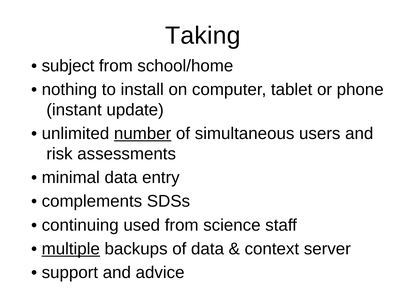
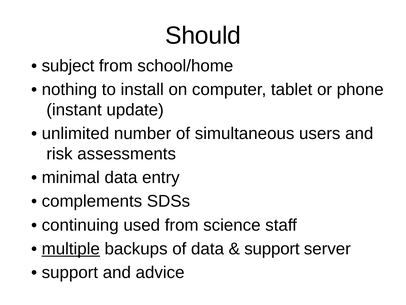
Taking: Taking -> Should (203, 35)
number underline: present -> none (143, 133)
context: context -> support (272, 248)
